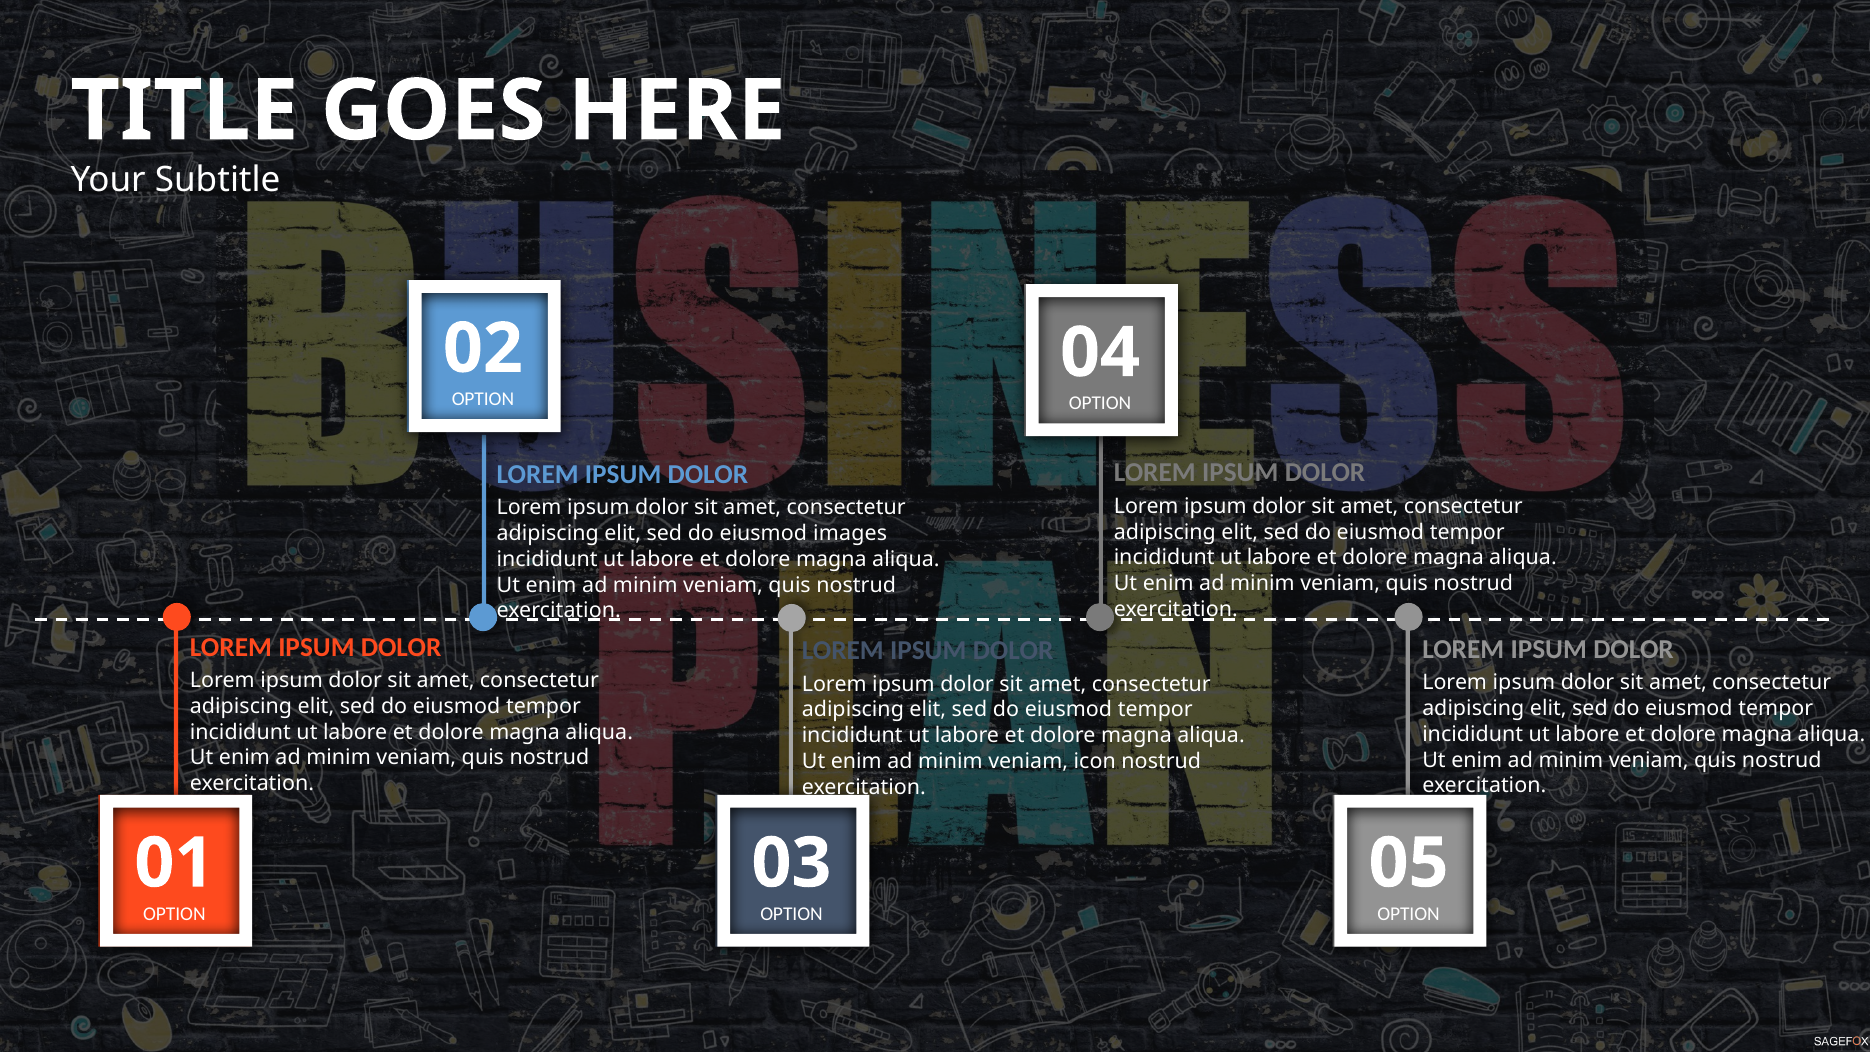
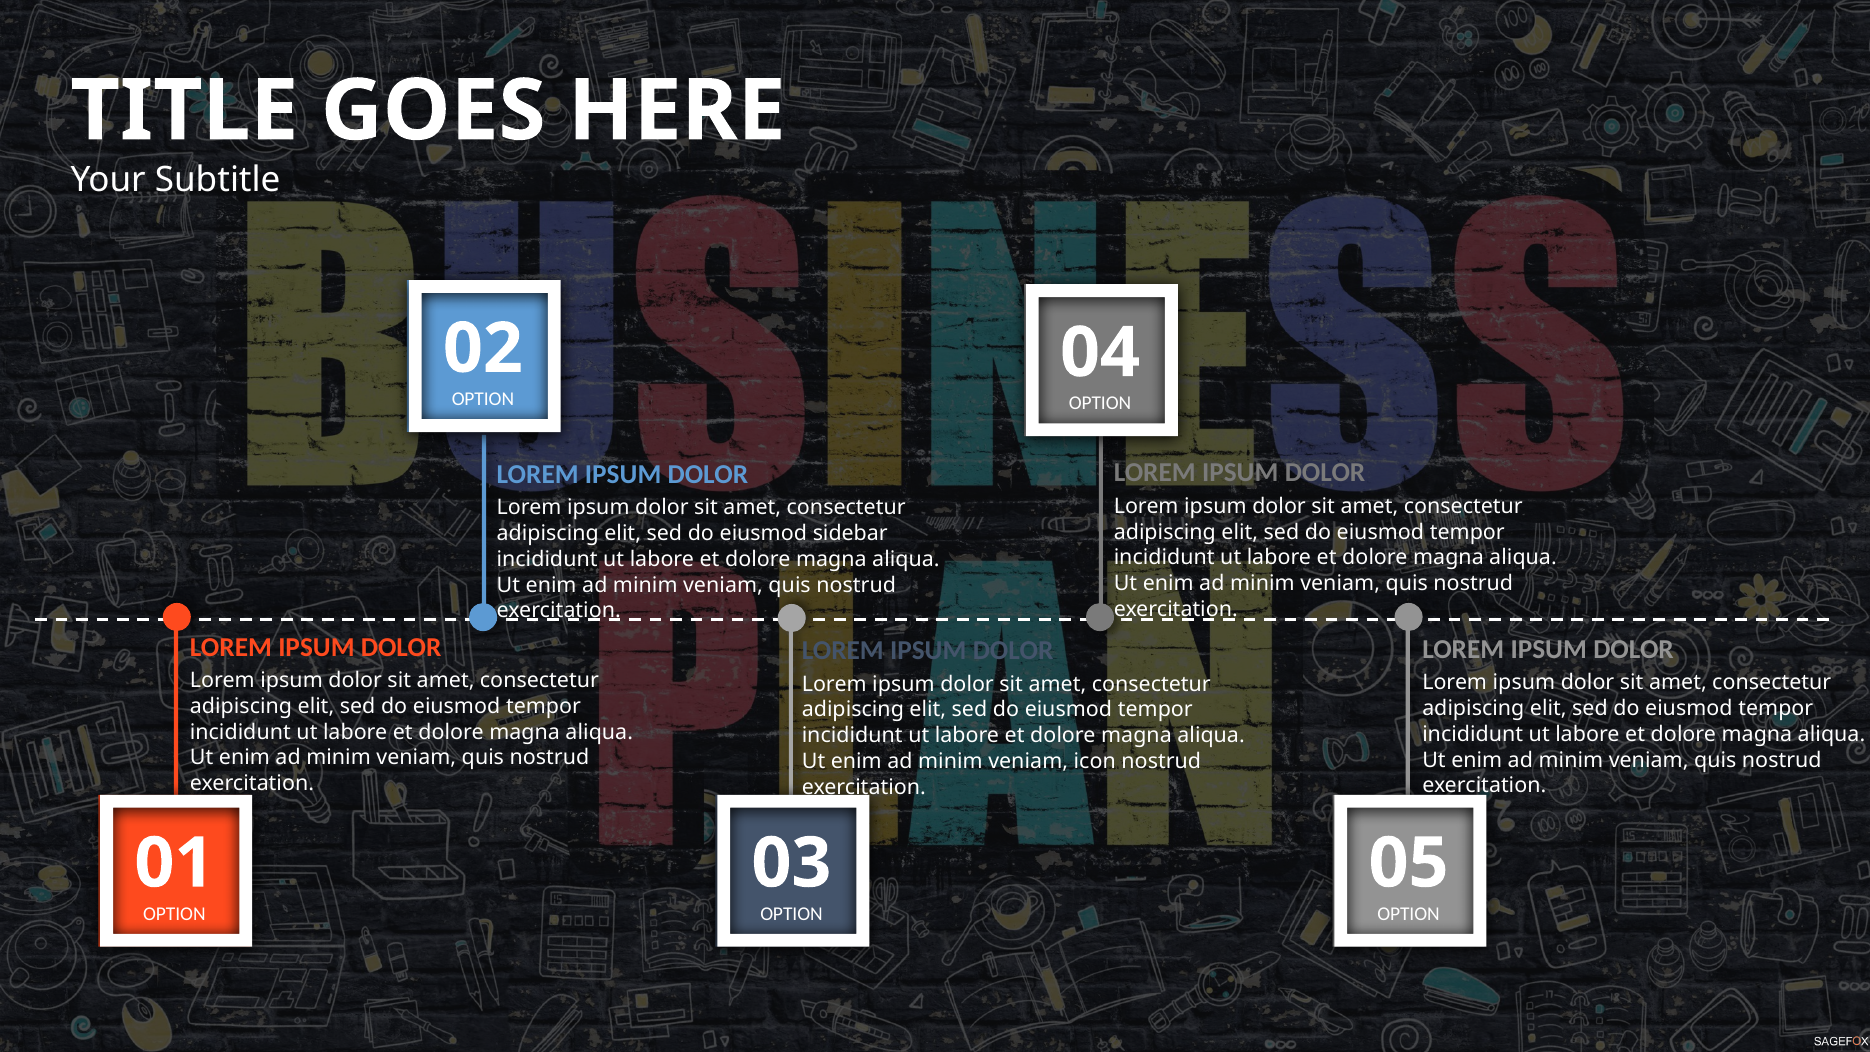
images: images -> sidebar (850, 533)
